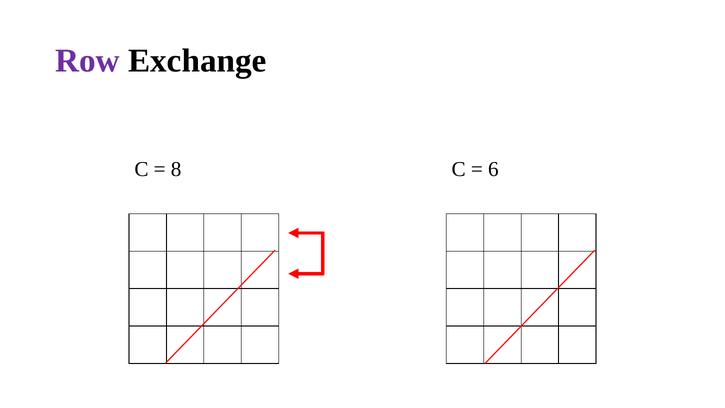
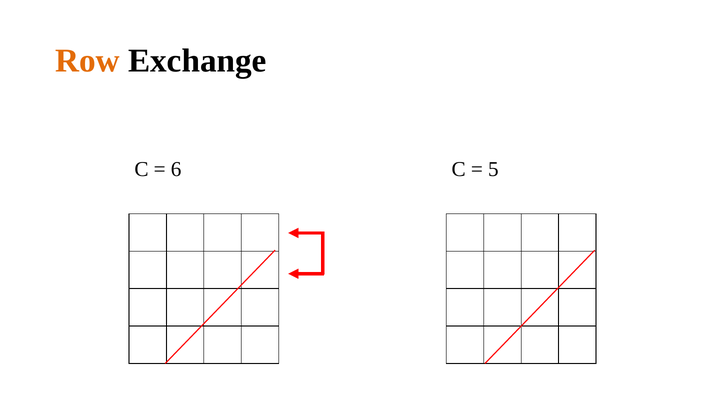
Row colour: purple -> orange (88, 61)
8: 8 -> 6 (176, 169)
6: 6 -> 5 (493, 169)
